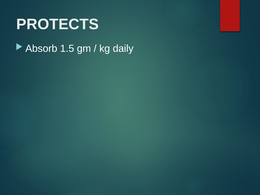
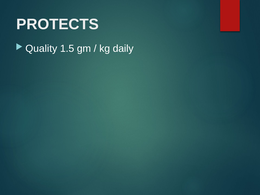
Absorb: Absorb -> Quality (41, 48)
